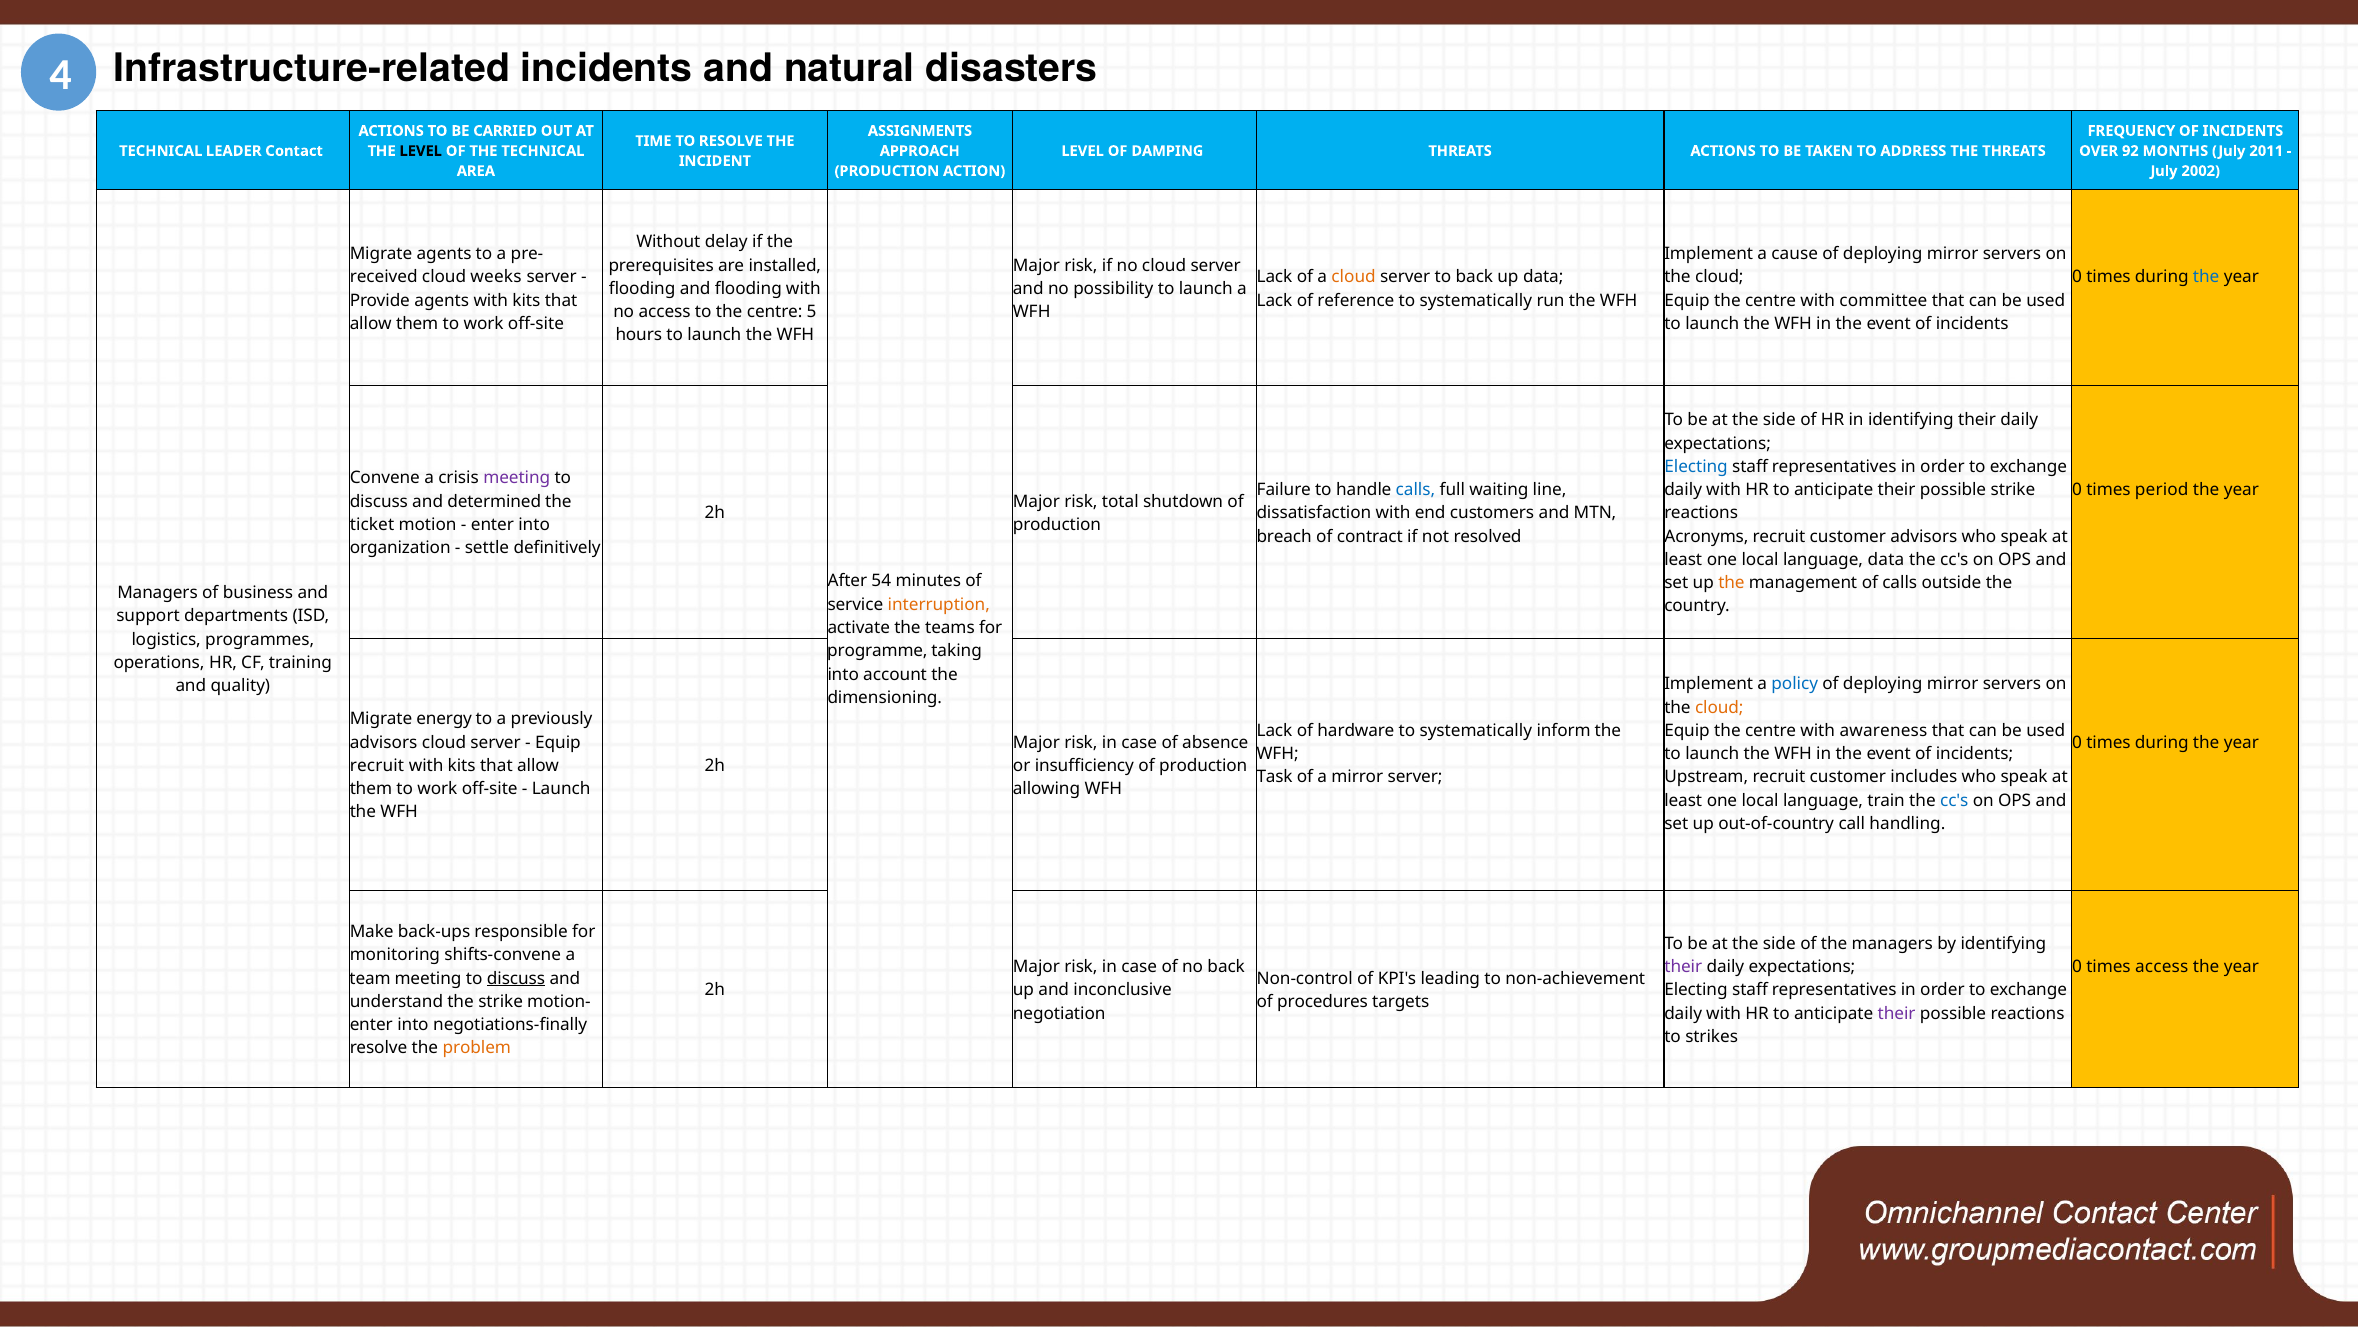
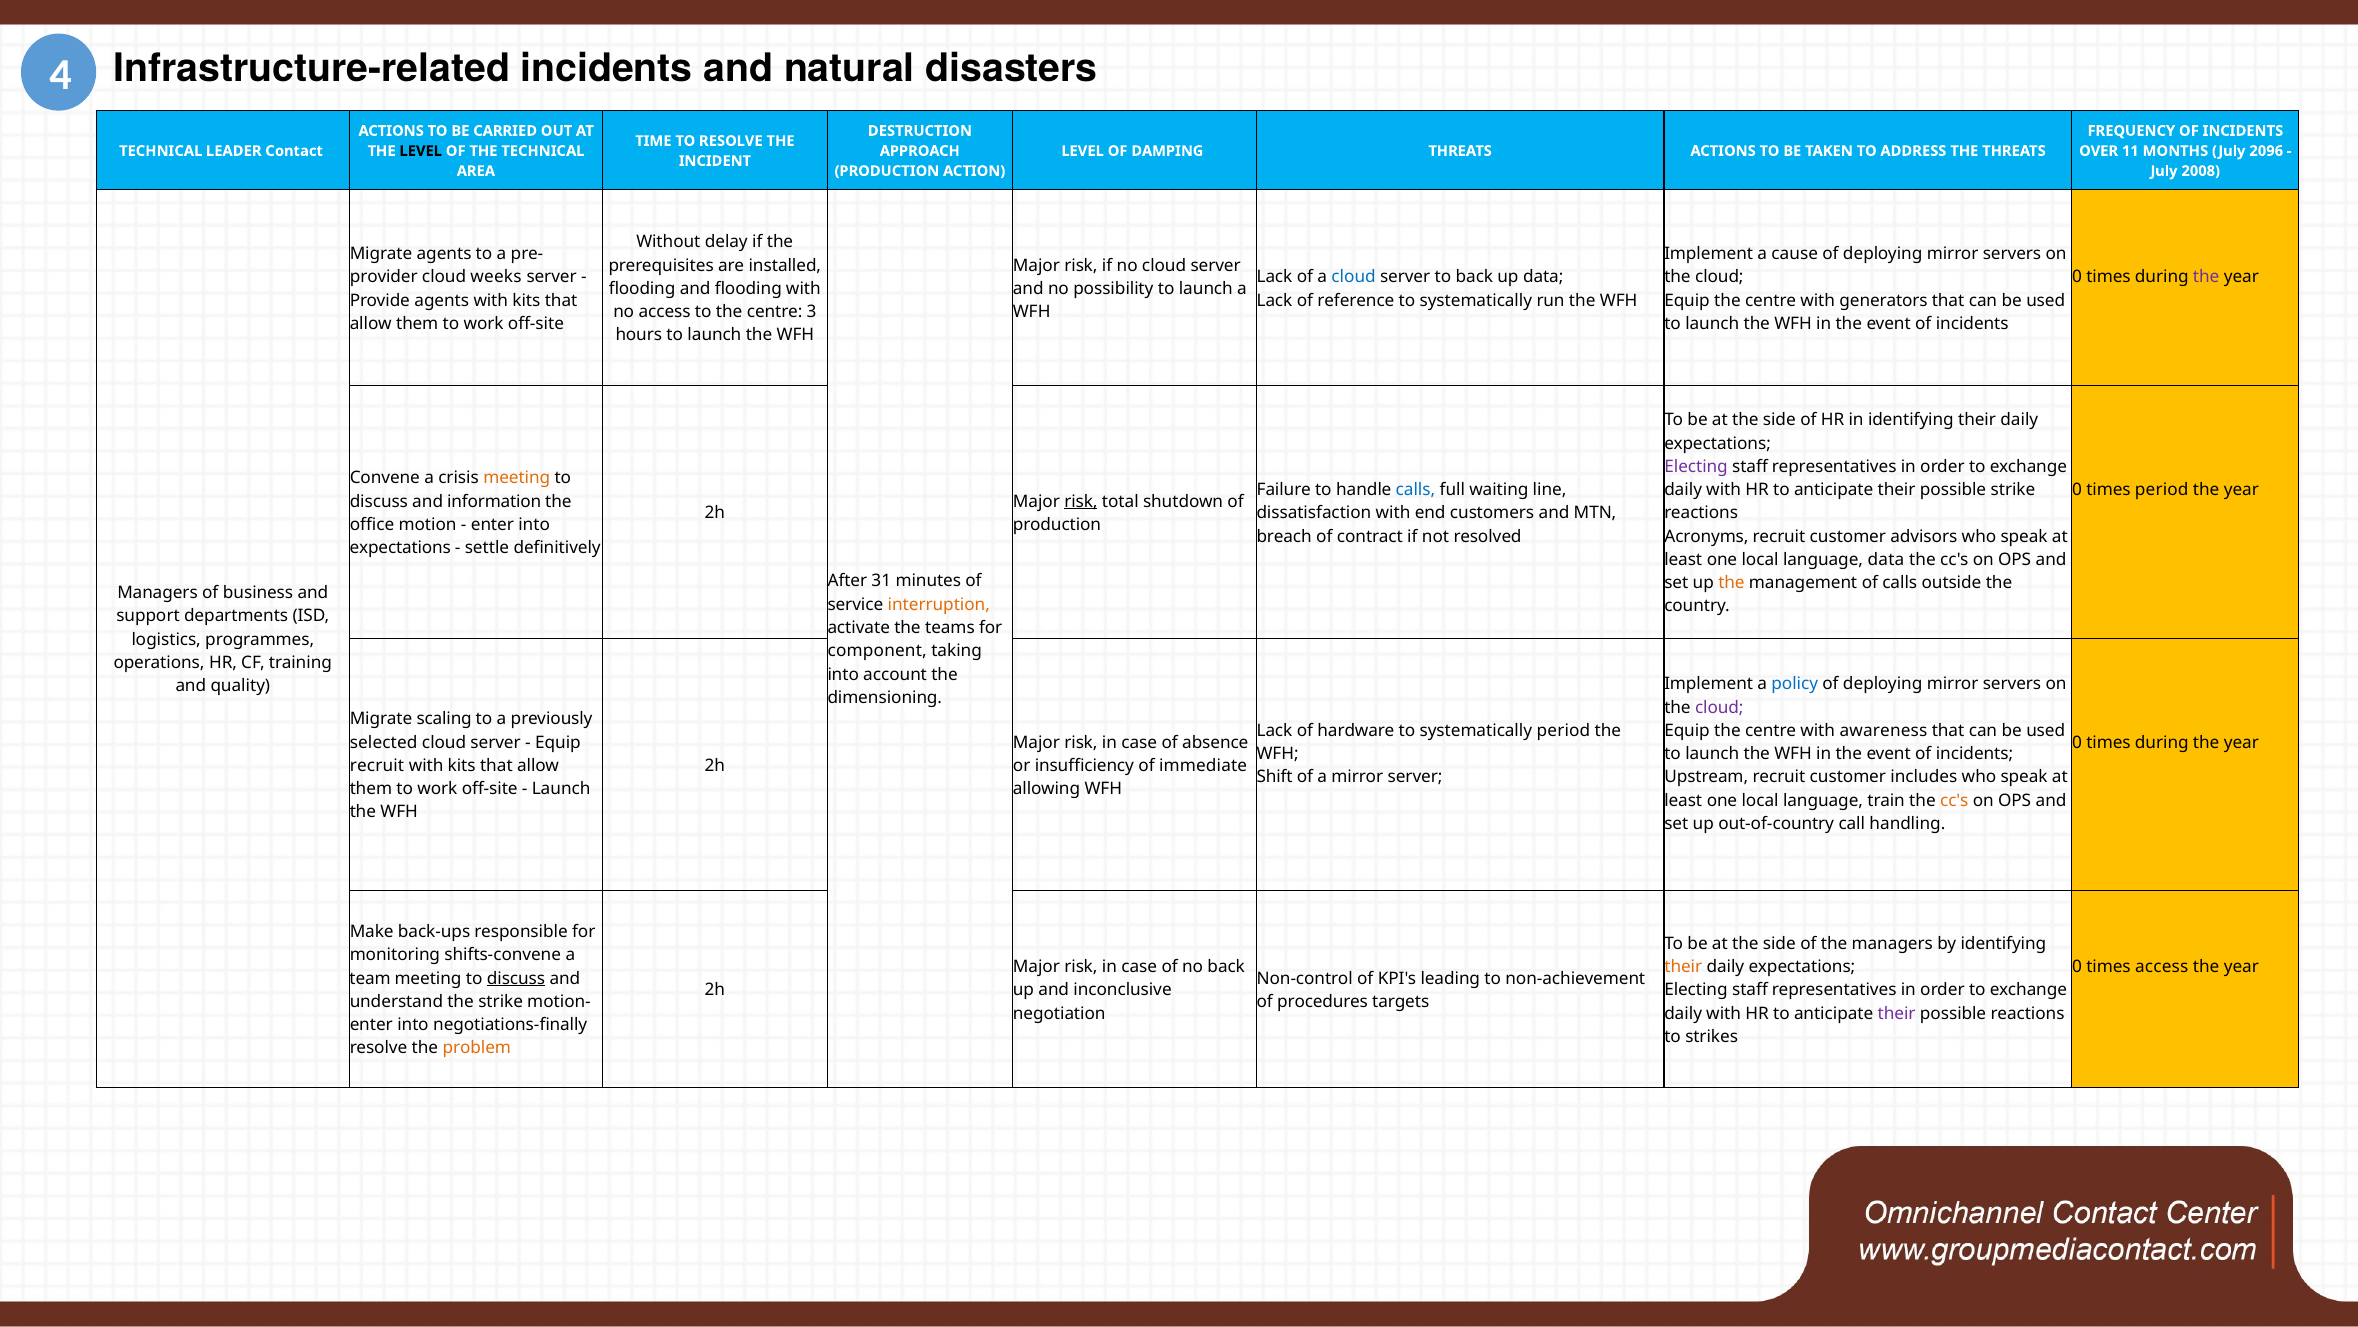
ASSIGNMENTS: ASSIGNMENTS -> DESTRUCTION (920, 131)
92: 92 -> 11 (2130, 151)
2011: 2011 -> 2096 (2266, 151)
2002: 2002 -> 2008 (2201, 171)
received: received -> provider (384, 277)
cloud colour: orange -> blue (1354, 277)
the colour: blue -> purple (2206, 277)
committee: committee -> generators (1884, 300)
5: 5 -> 3 (812, 312)
Electing colour: blue -> purple (1696, 466)
meeting colour: purple -> orange (517, 478)
determined: determined -> information (494, 501)
risk underline: none -> present (1081, 501)
ticket: ticket -> office (372, 525)
organization: organization -> expectations (400, 548)
54: 54 -> 31 (881, 581)
programme: programme -> component (877, 651)
cloud colour: orange -> purple (1719, 707)
energy: energy -> scaling (444, 719)
systematically inform: inform -> period (1563, 730)
advisors: advisors -> selected (384, 742)
insufficiency of production: production -> immediate (1203, 765)
Task: Task -> Shift (1275, 777)
cc's colour: blue -> orange (1954, 800)
their colour: purple -> orange (1683, 966)
